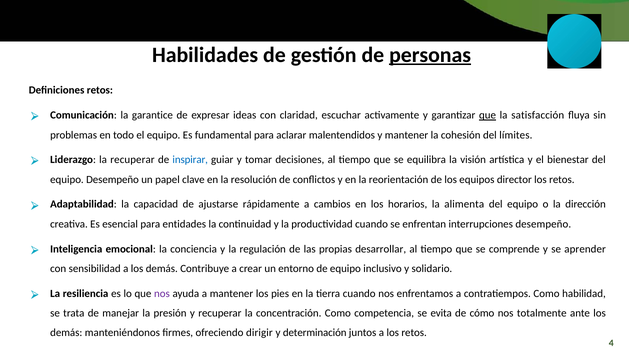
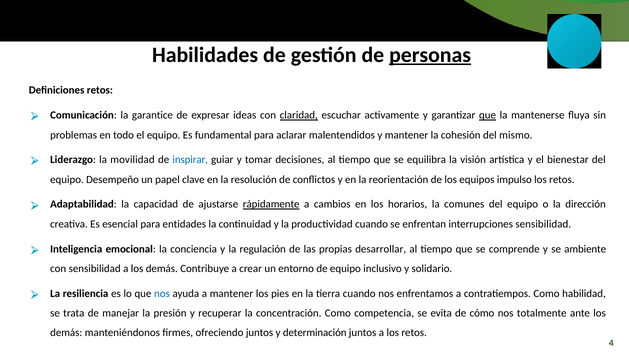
claridad underline: none -> present (299, 115)
satisfacción: satisfacción -> mantenerse (538, 115)
límites: límites -> mismo (516, 135)
la recuperar: recuperar -> movilidad (133, 160)
director: director -> impulso (514, 179)
rápidamente underline: none -> present (271, 204)
alimenta: alimenta -> comunes (464, 204)
interrupciones desempeño: desempeño -> sensibilidad (543, 224)
aprender: aprender -> ambiente (585, 249)
nos colour: purple -> blue (162, 293)
ofreciendo dirigir: dirigir -> juntos (260, 333)
